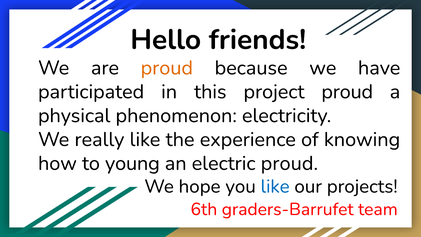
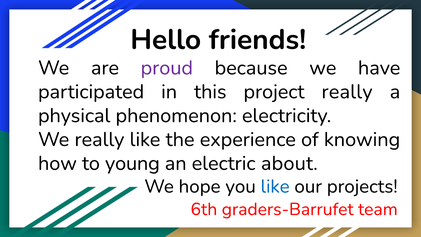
proud colour: orange -> purple (167, 68)
project proud: proud -> really (347, 92)
electric proud: proud -> about (289, 163)
